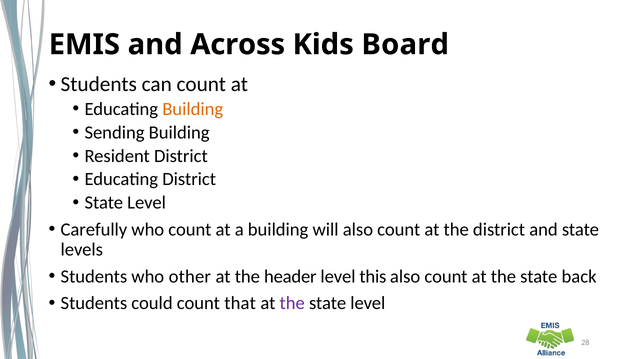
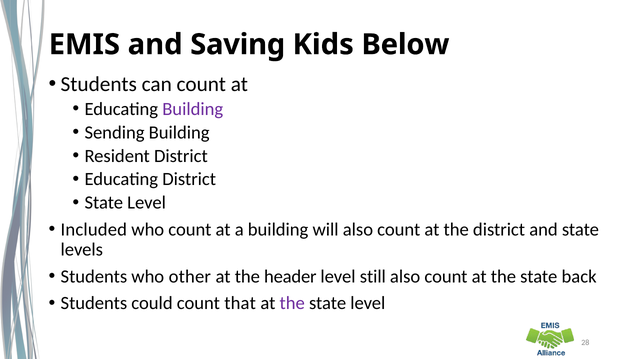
Across: Across -> Saving (238, 45)
Board: Board -> Below (405, 45)
Building colour: orange -> purple (193, 109)
Carefully: Carefully -> Included (94, 229)
this: this -> still (373, 276)
